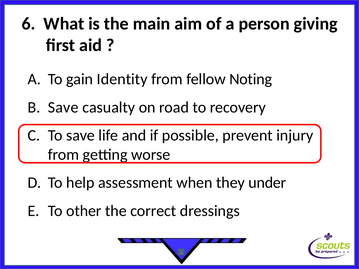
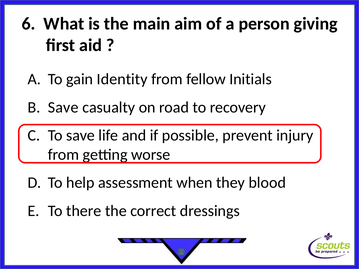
Noting: Noting -> Initials (251, 79)
under: under -> blood (267, 183)
other: other -> there (84, 211)
